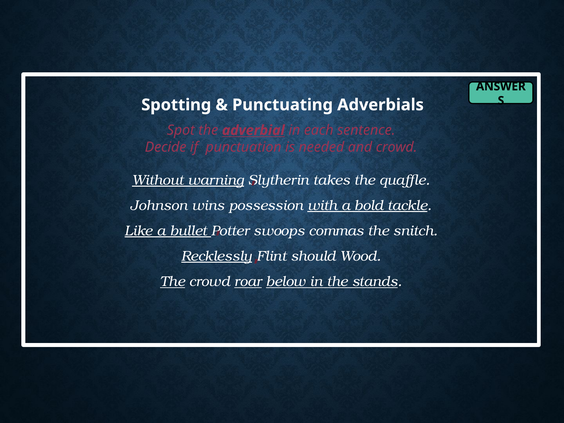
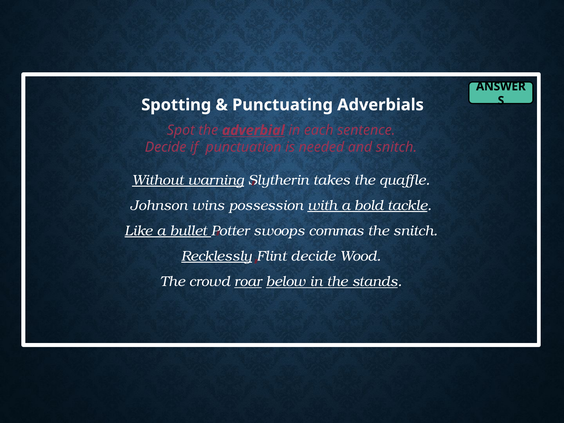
and crowd: crowd -> snitch (396, 147)
Flint should: should -> decide (313, 256)
The underline: present -> none (173, 282)
